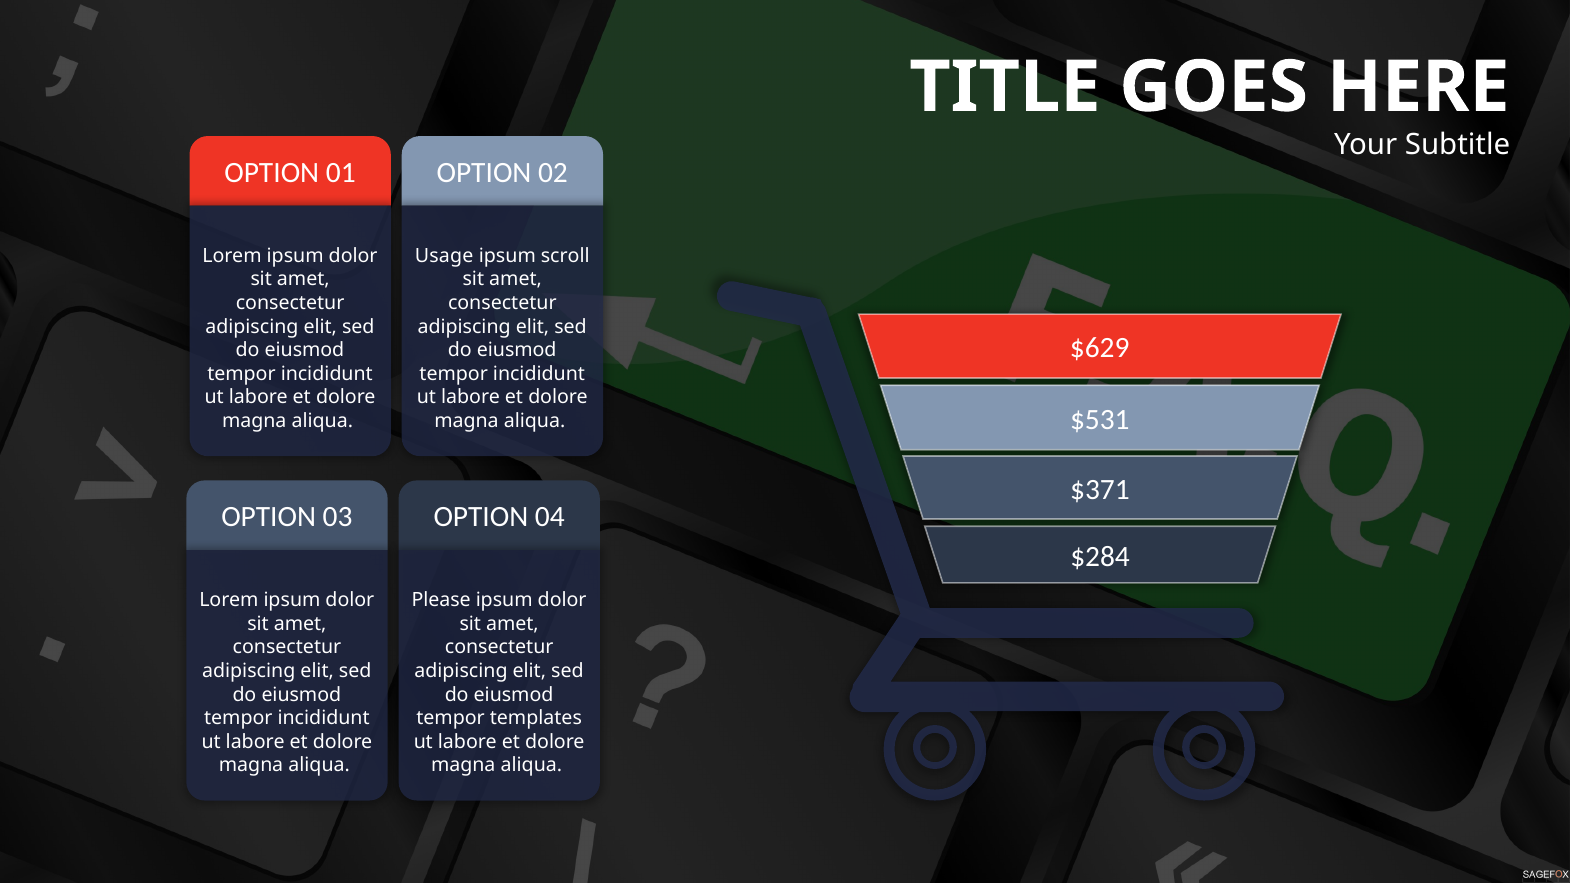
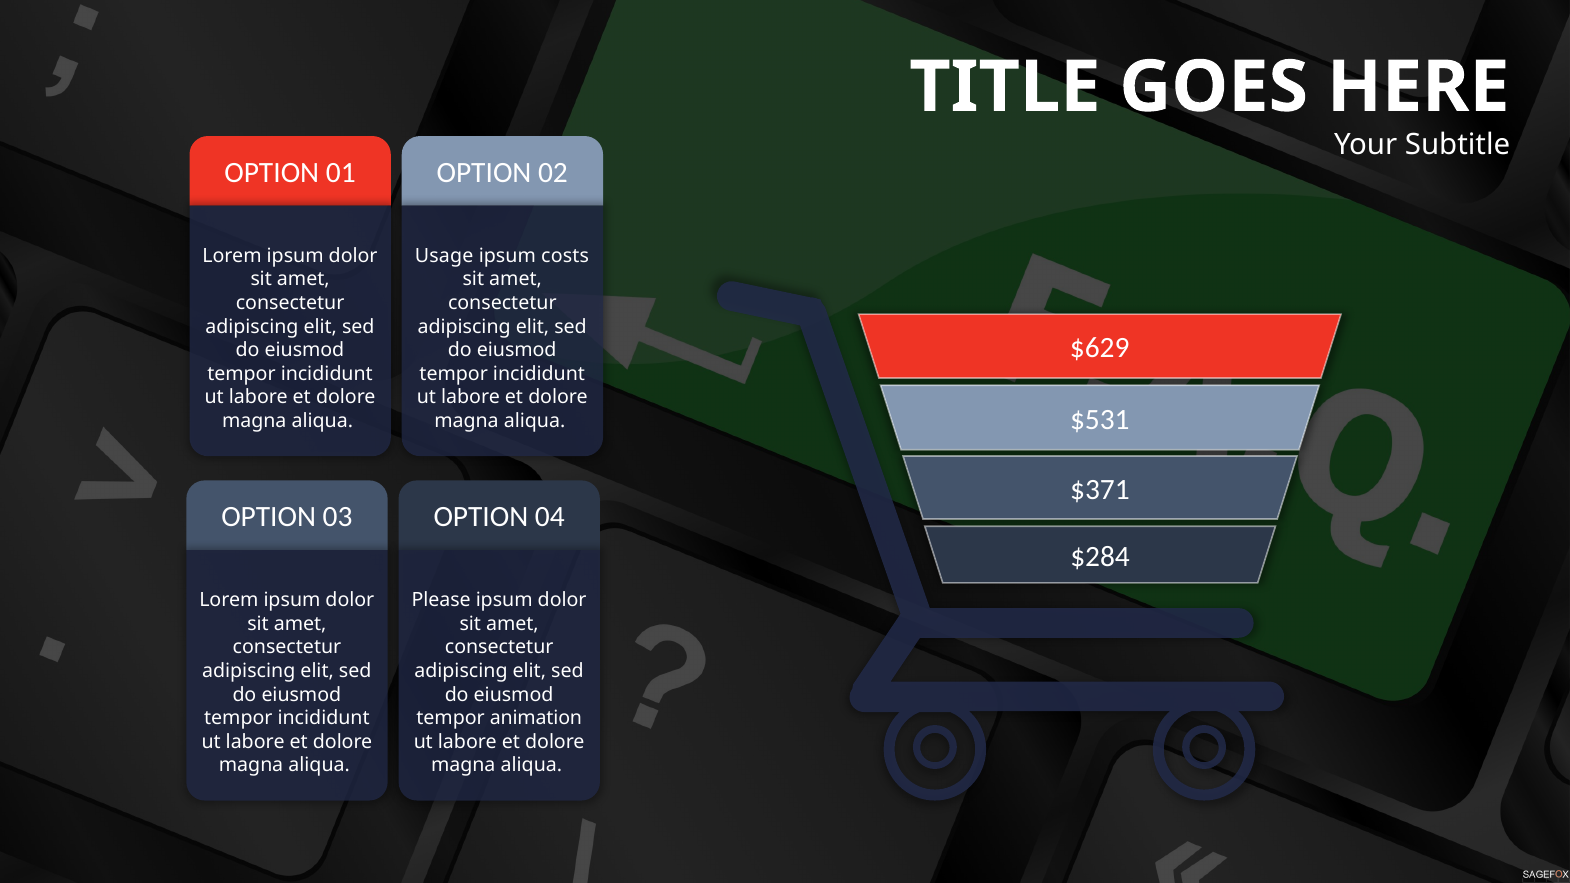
scroll: scroll -> costs (565, 256)
templates: templates -> animation (536, 718)
